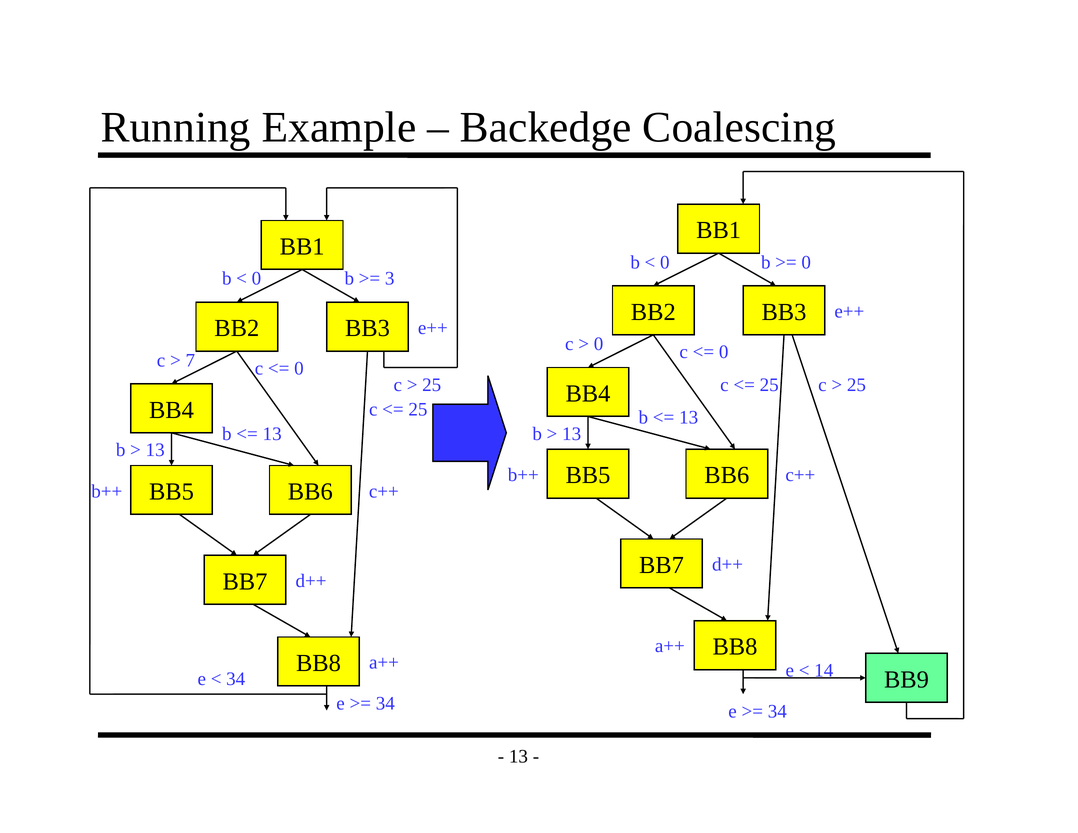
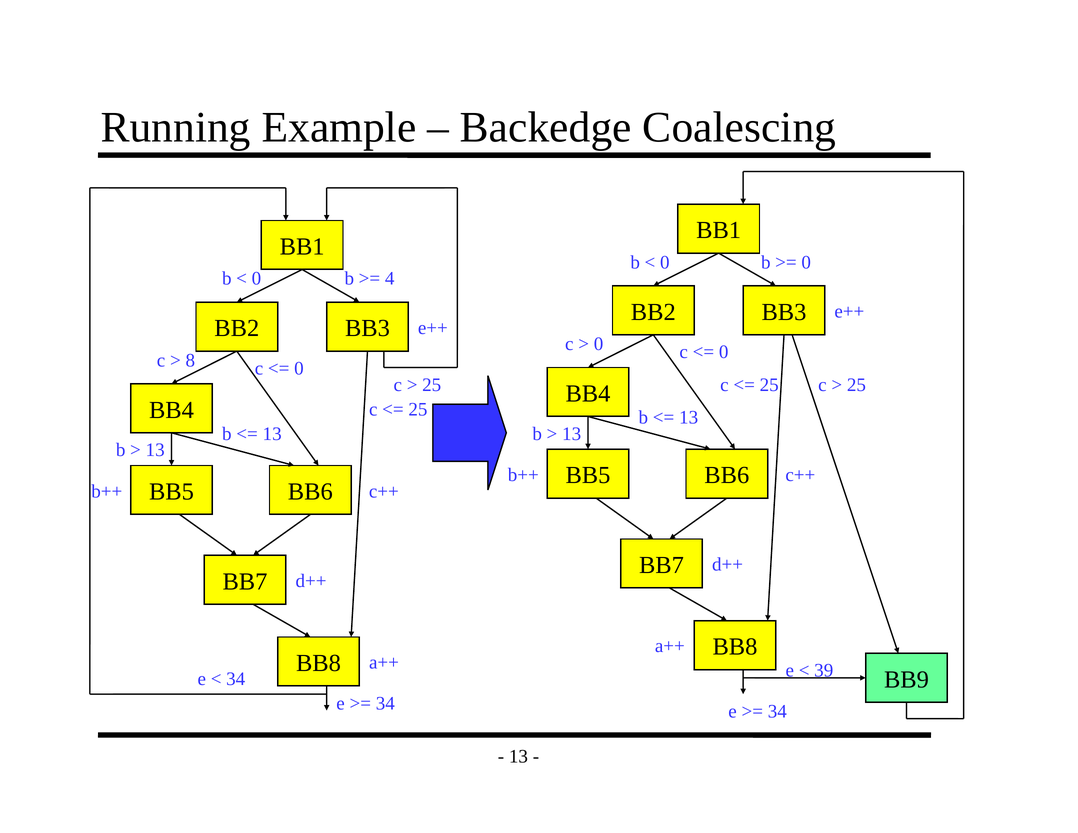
3: 3 -> 4 (390, 279)
7: 7 -> 8 (190, 360)
14: 14 -> 39 (824, 671)
